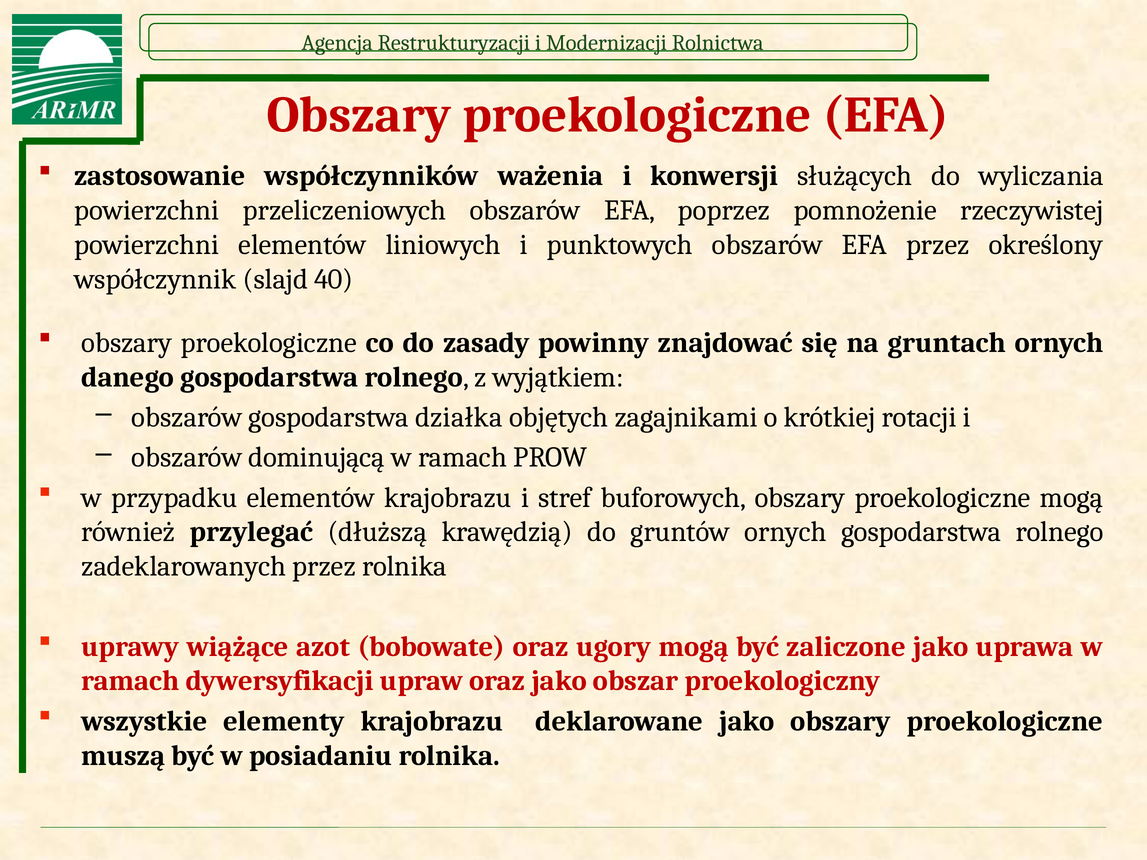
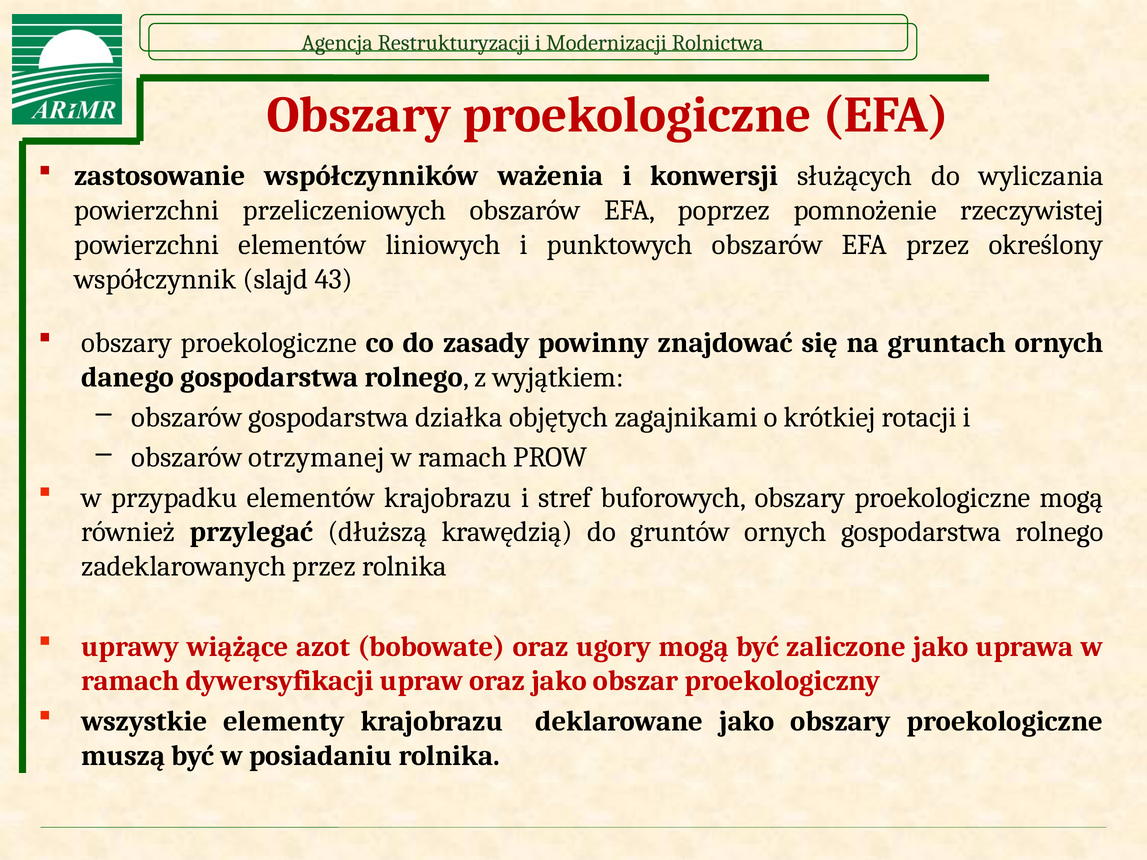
40: 40 -> 43 (334, 279)
dominującą: dominującą -> otrzymanej (316, 458)
